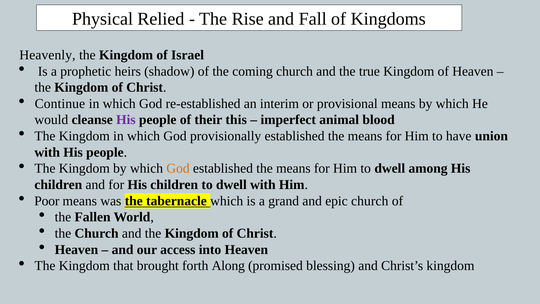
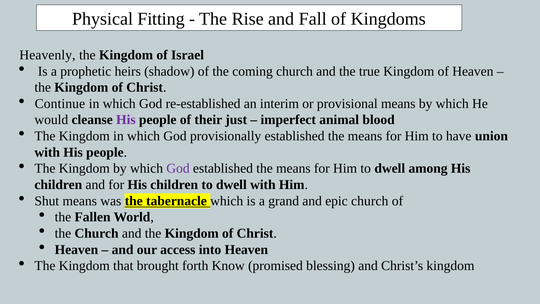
Relied: Relied -> Fitting (161, 19)
this: this -> just (236, 120)
God colour: orange -> purple (178, 168)
Poor: Poor -> Shut (47, 201)
Along: Along -> Know (228, 266)
